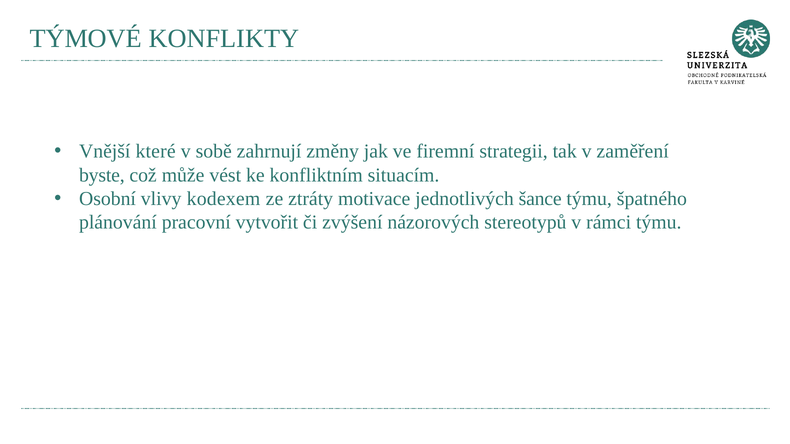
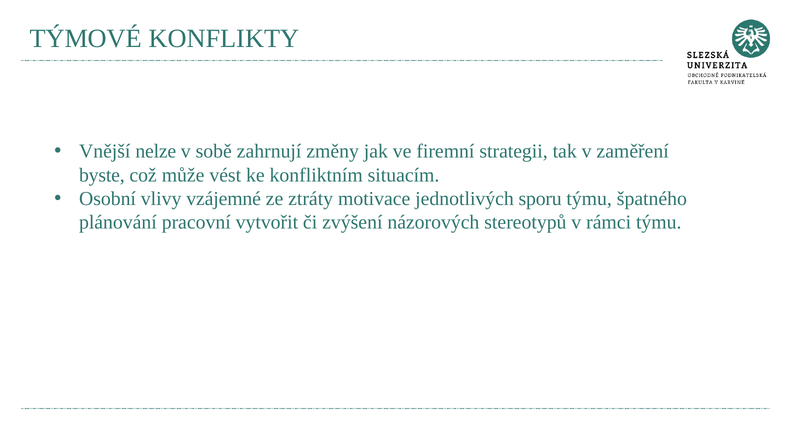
které: které -> nelze (156, 152)
kodexem: kodexem -> vzájemné (224, 199)
šance: šance -> sporu (540, 199)
